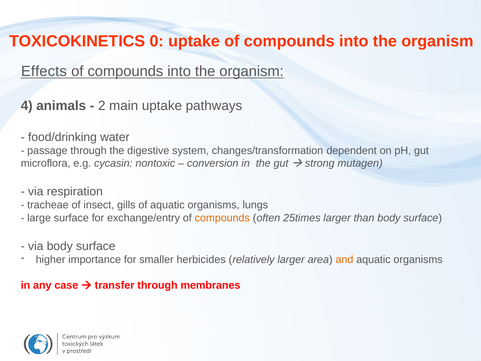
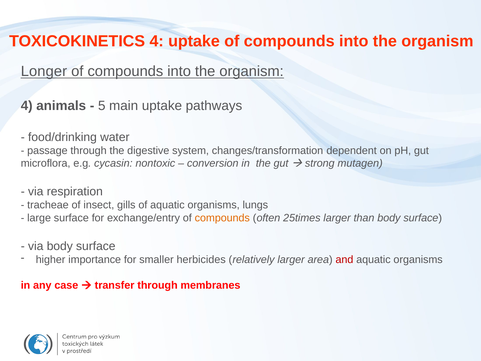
TOXICOKINETICS 0: 0 -> 4 (157, 41)
Effects: Effects -> Longer (44, 71)
2: 2 -> 5 (102, 106)
and colour: orange -> red (344, 259)
